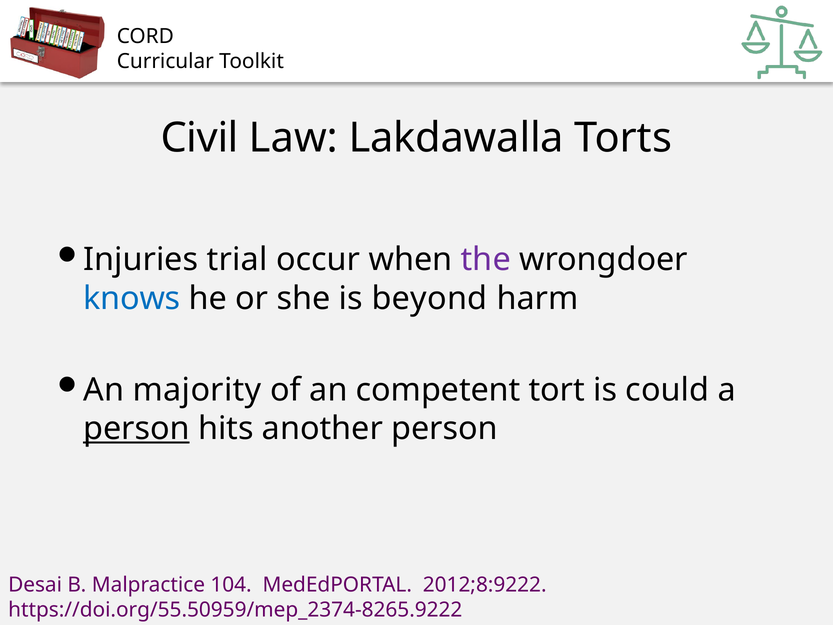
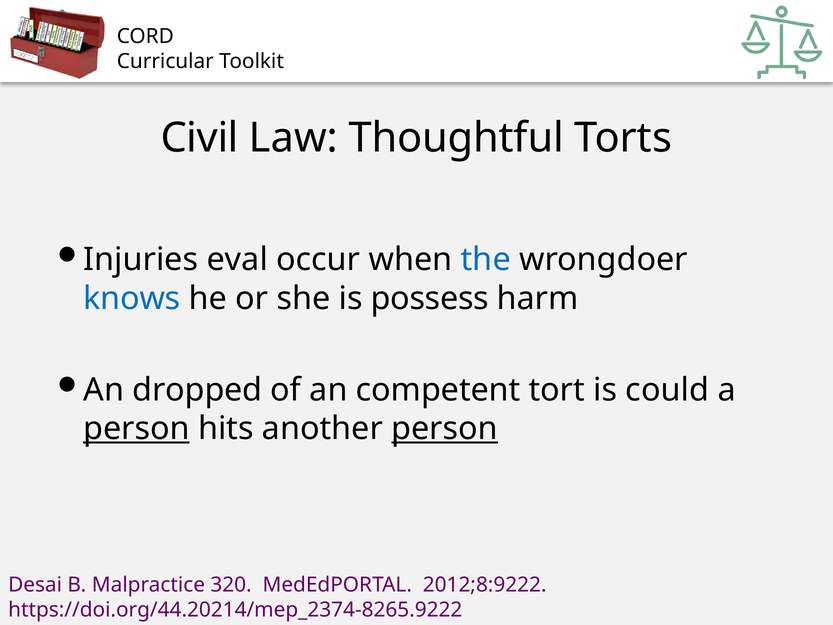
Lakdawalla: Lakdawalla -> Thoughtful (456, 138)
trial: trial -> eval (237, 259)
the colour: purple -> blue (486, 259)
beyond: beyond -> possess (430, 298)
majority: majority -> dropped (197, 390)
person underline: none -> present (445, 429)
104: 104 -> 320 (231, 585)
https://doi.org/55.50959/mep_2374-8265.9222: https://doi.org/55.50959/mep_2374-8265.9222 -> https://doi.org/44.20214/mep_2374-8265.9222 (235, 610)
